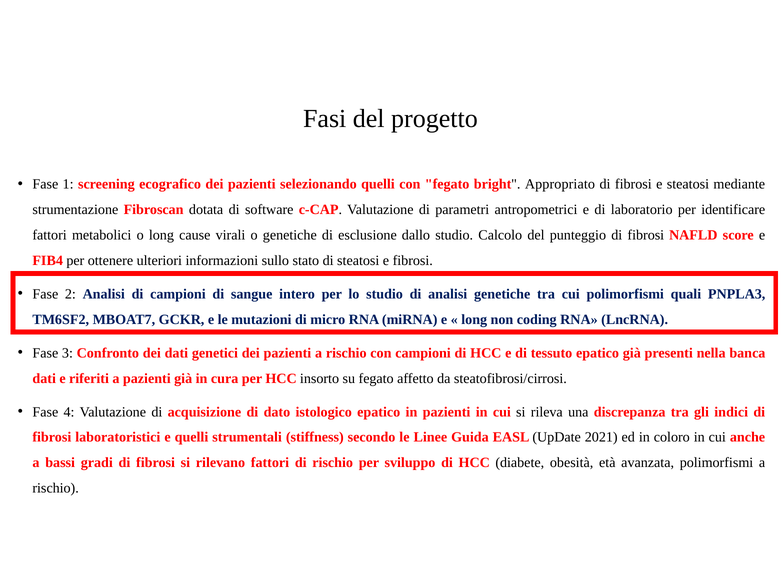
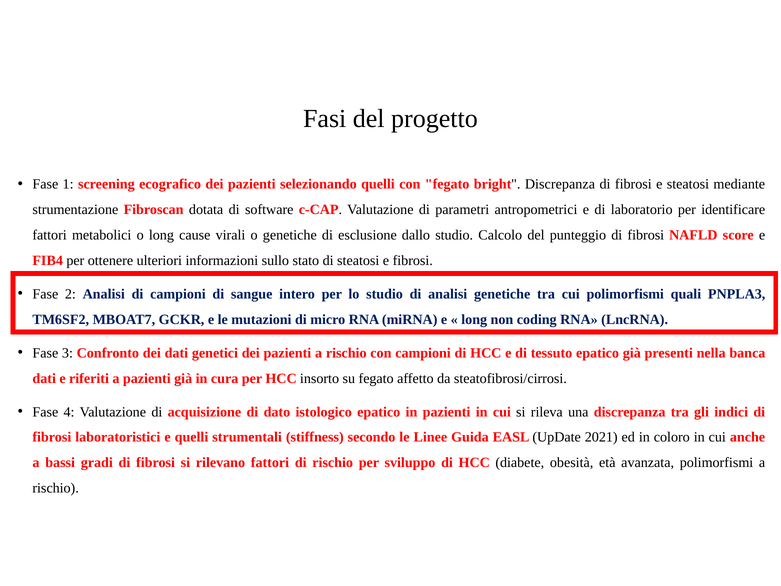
bright Appropriato: Appropriato -> Discrepanza (560, 184)
